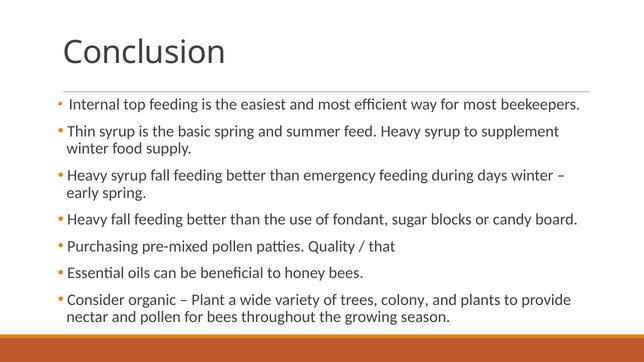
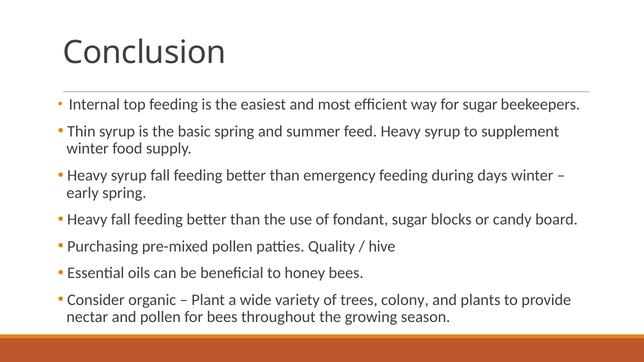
for most: most -> sugar (480, 105)
that: that -> hive (382, 246)
